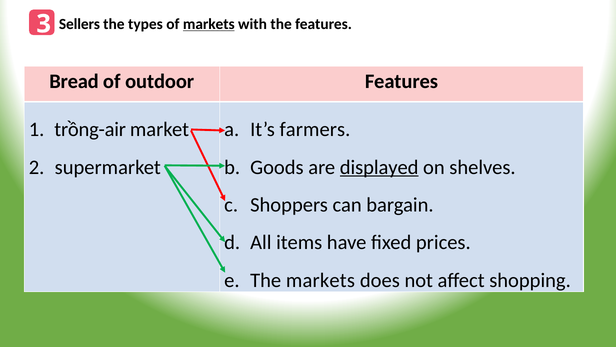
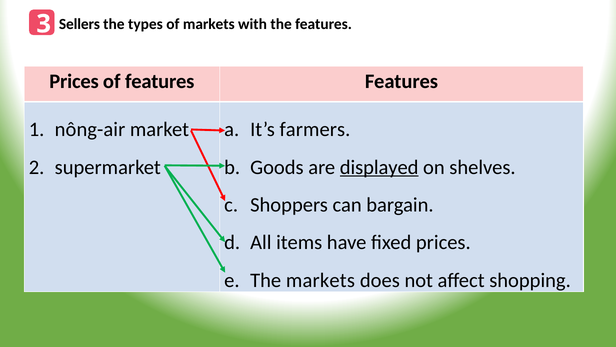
markets underline: present -> none (209, 24)
Bread: Bread -> Prices (74, 81)
of outdoor: outdoor -> features (160, 81)
trồng-air: trồng-air -> nông-air (90, 129)
